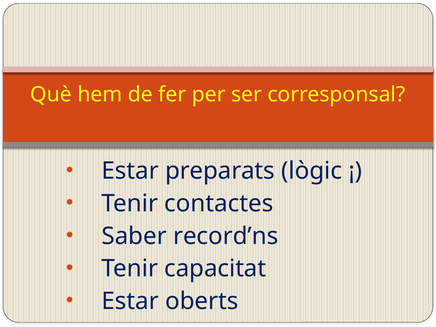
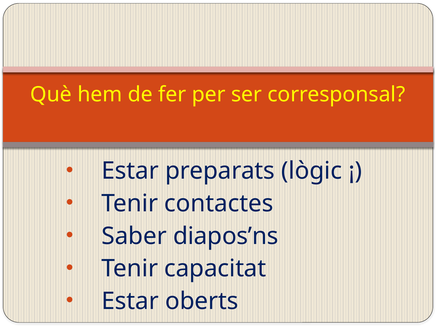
record’ns: record’ns -> diapos’ns (226, 236)
